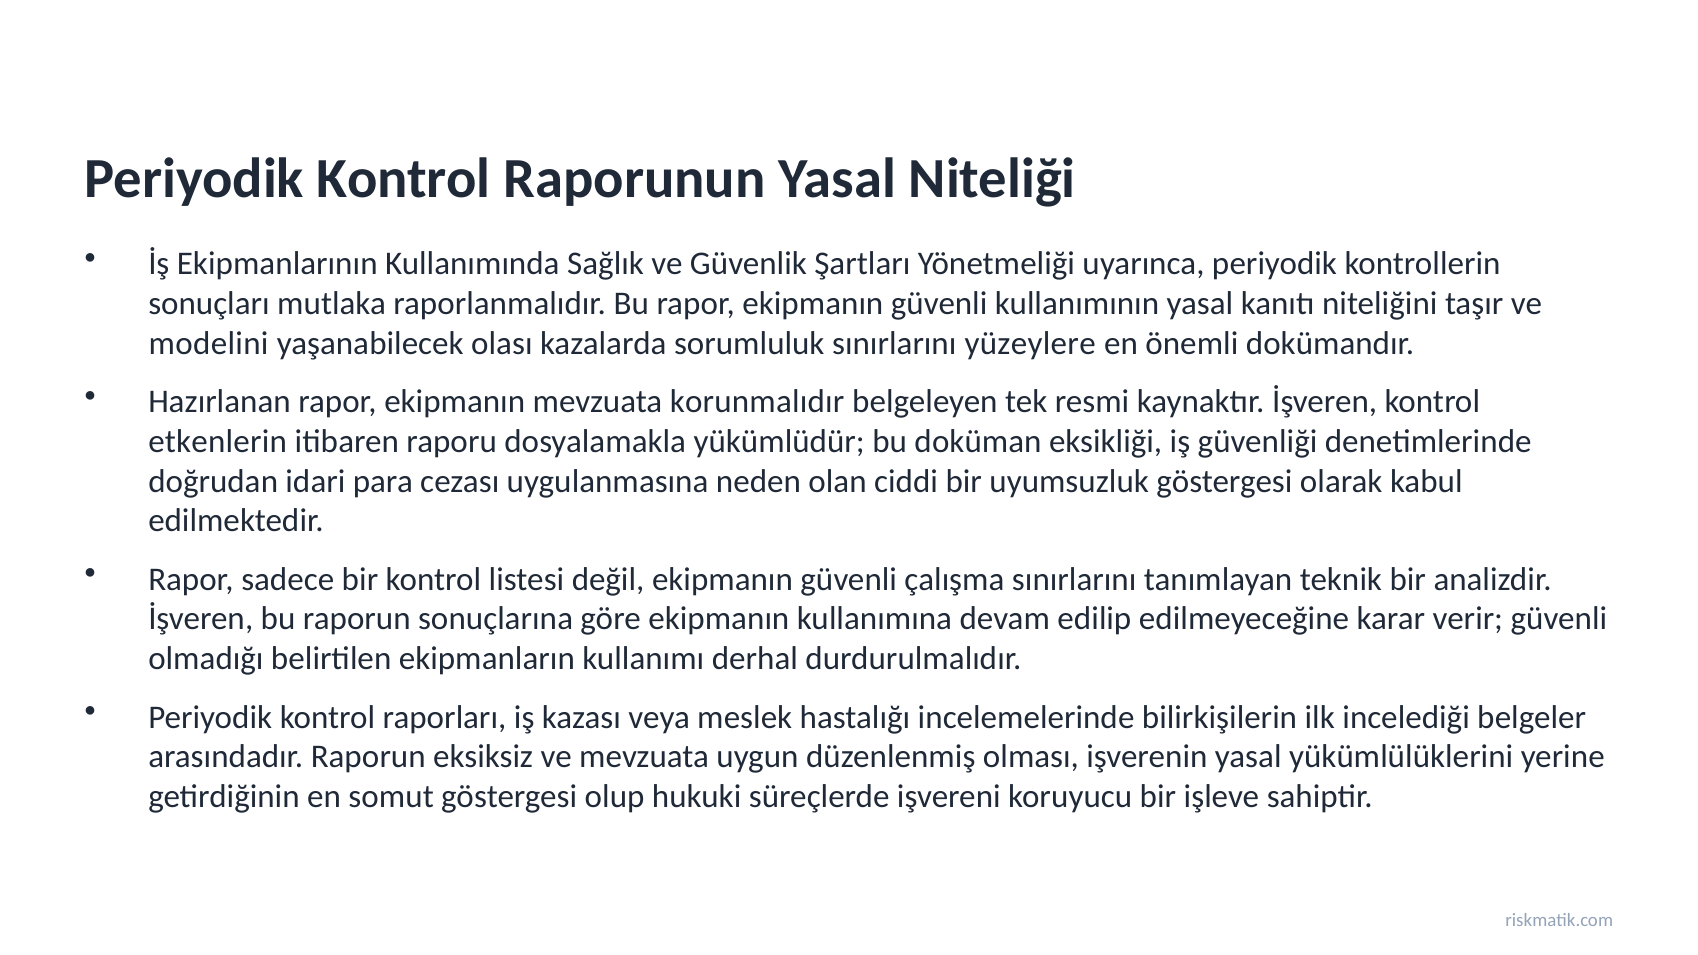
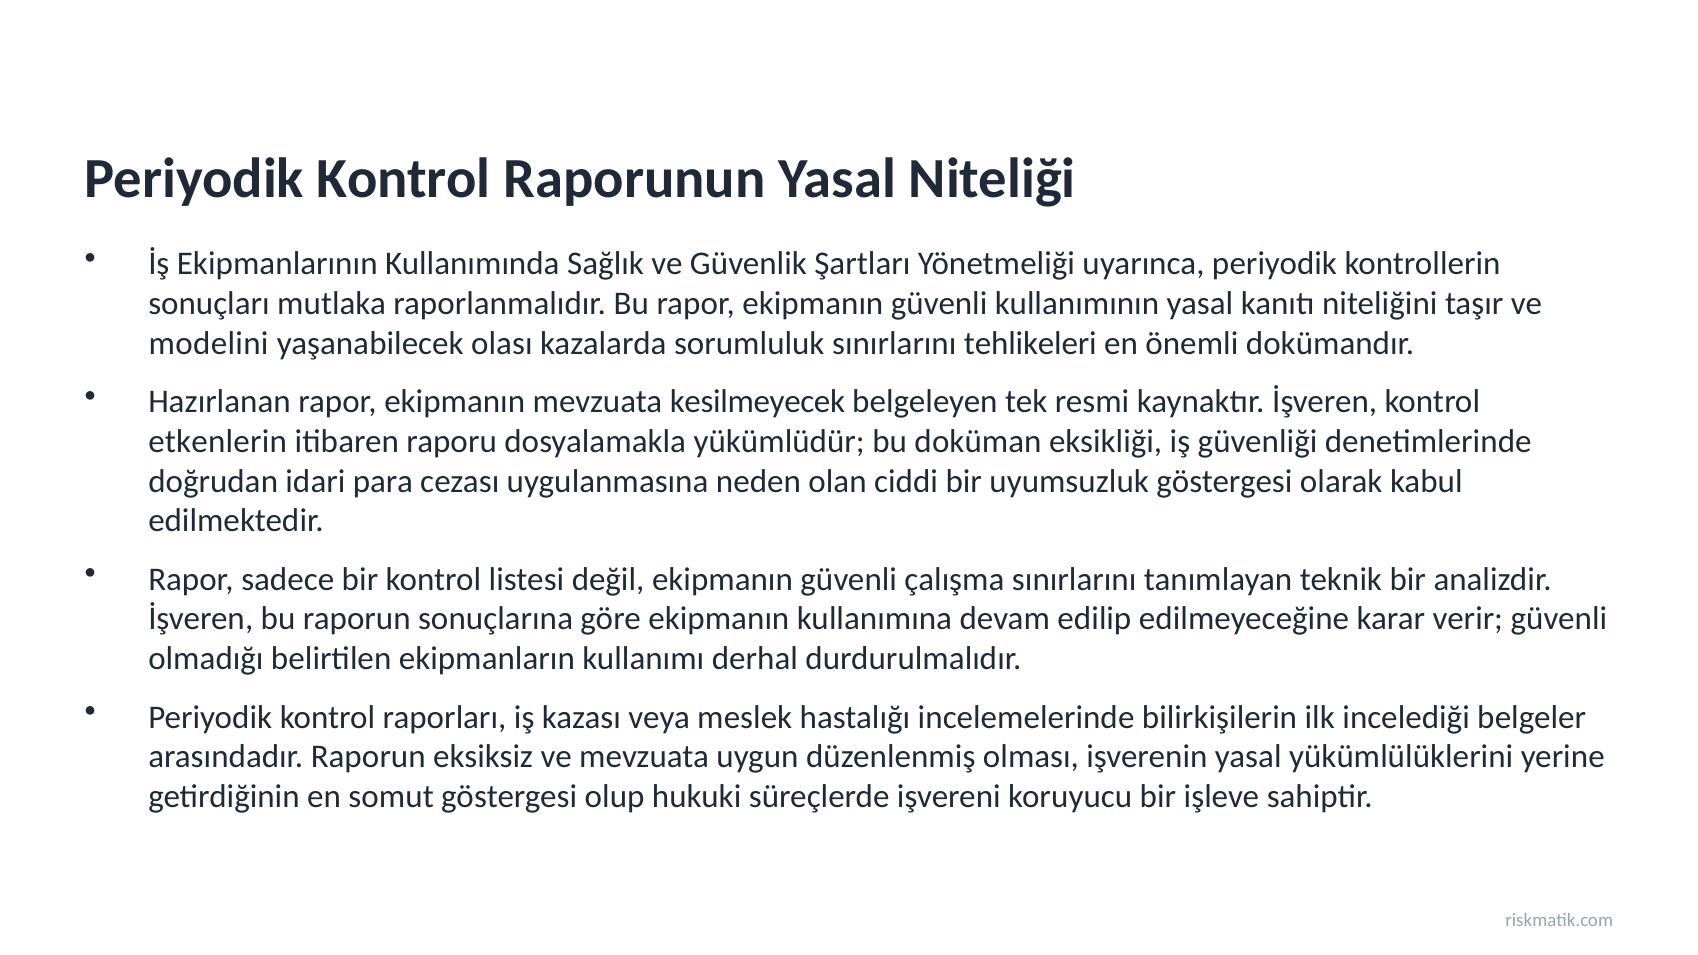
yüzeylere: yüzeylere -> tehlikeleri (1030, 343)
korunmalıdır: korunmalıdır -> kesilmeyecek (757, 402)
